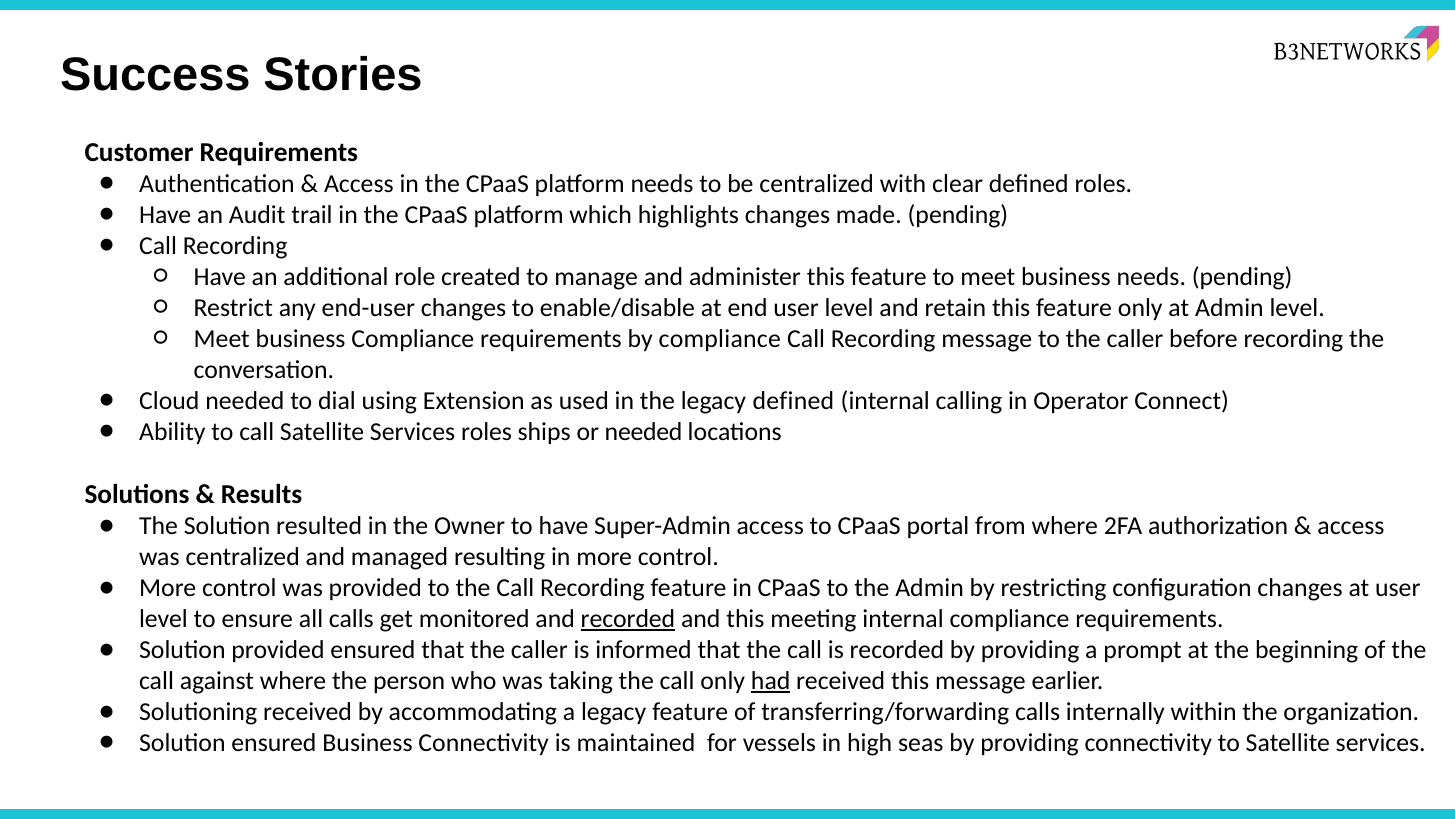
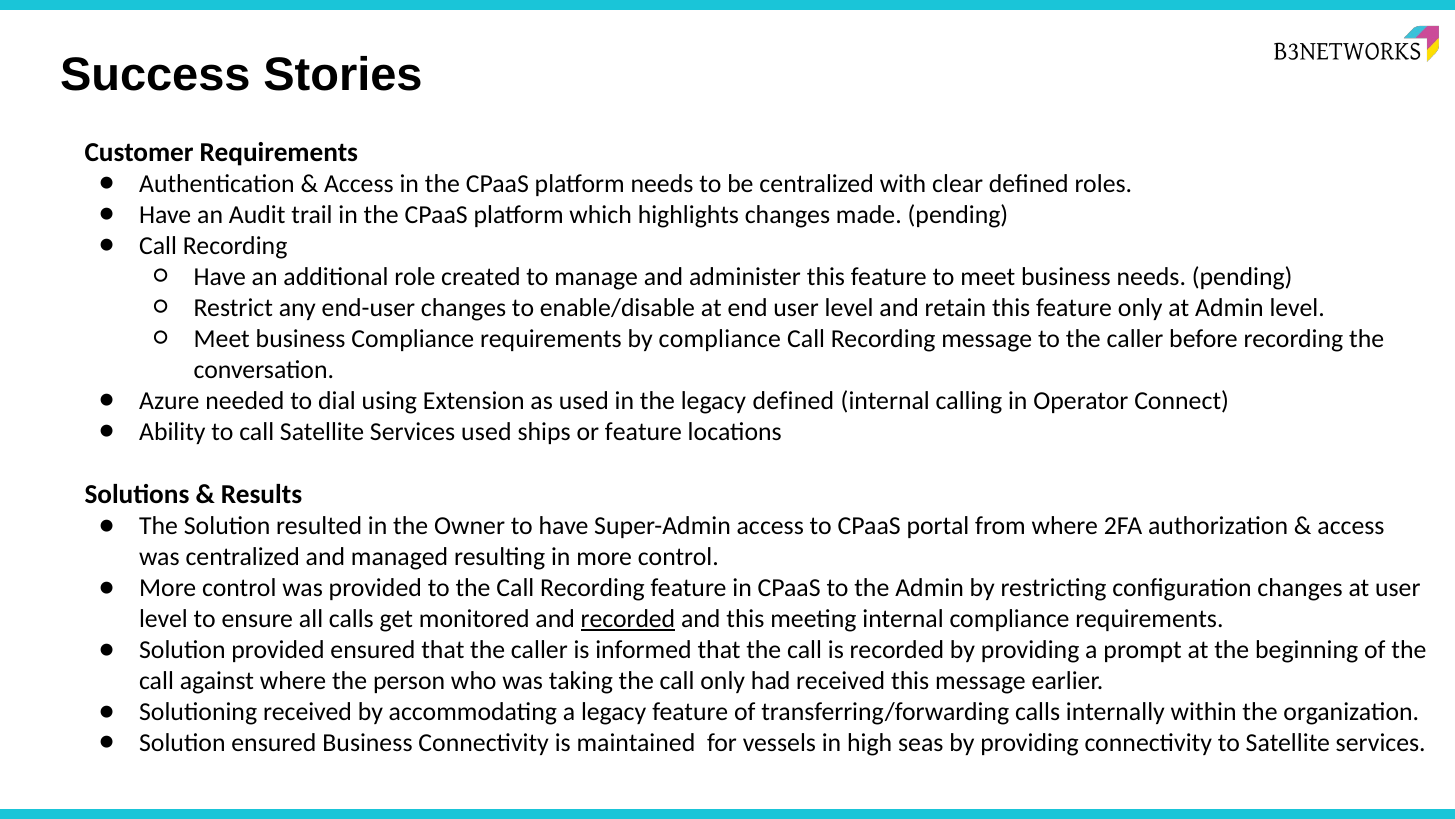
Cloud: Cloud -> Azure (169, 400)
Services roles: roles -> used (486, 431)
or needed: needed -> feature (643, 431)
had underline: present -> none (771, 681)
